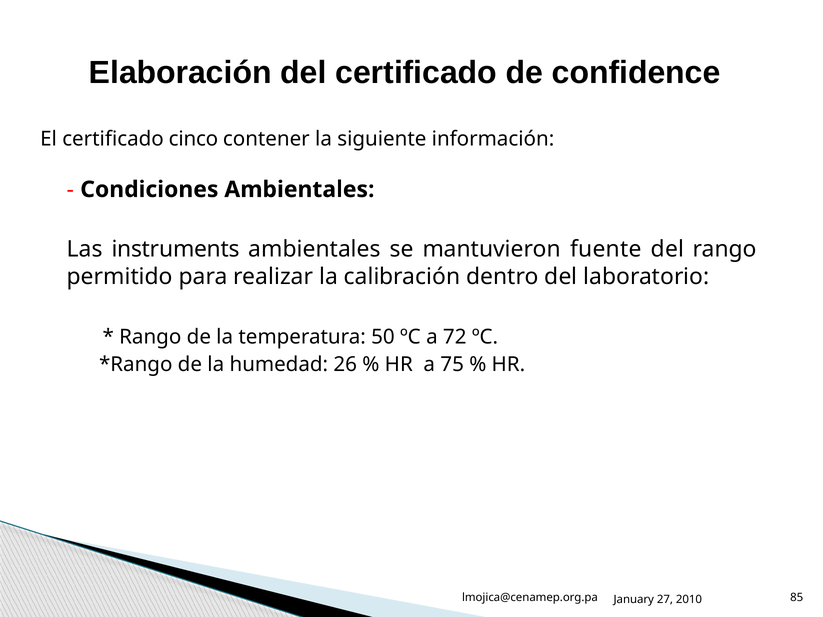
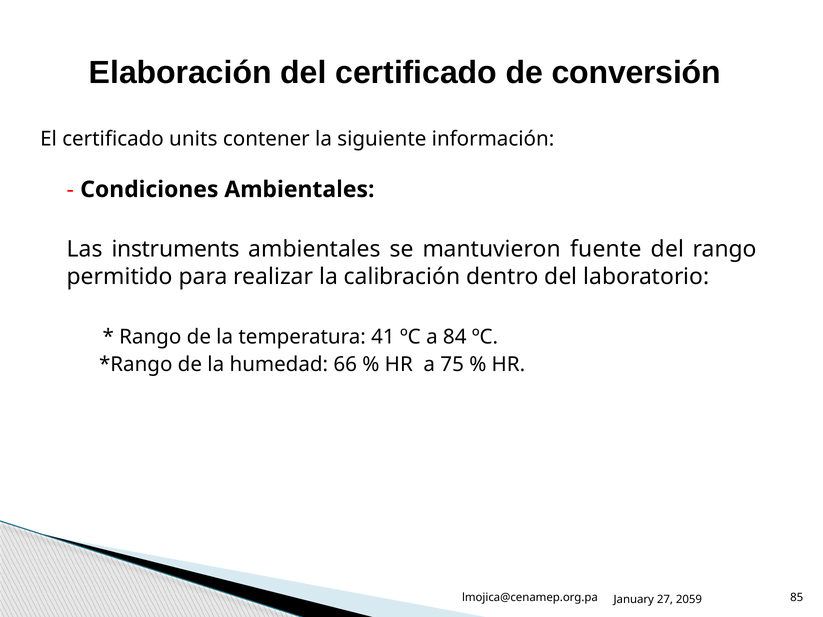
confidence: confidence -> conversión (636, 73)
cinco: cinco -> units (193, 139)
50: 50 -> 41 (383, 337)
72: 72 -> 84 (455, 337)
26: 26 -> 66 (345, 364)
2010: 2010 -> 2059 (689, 600)
